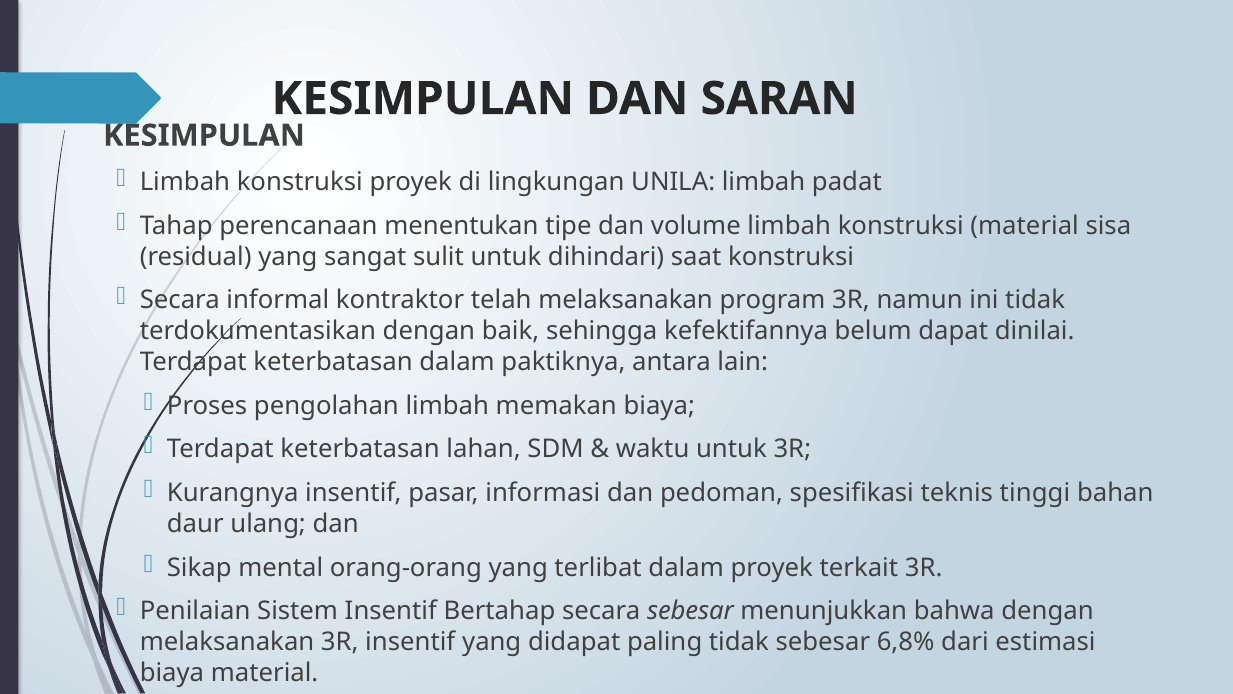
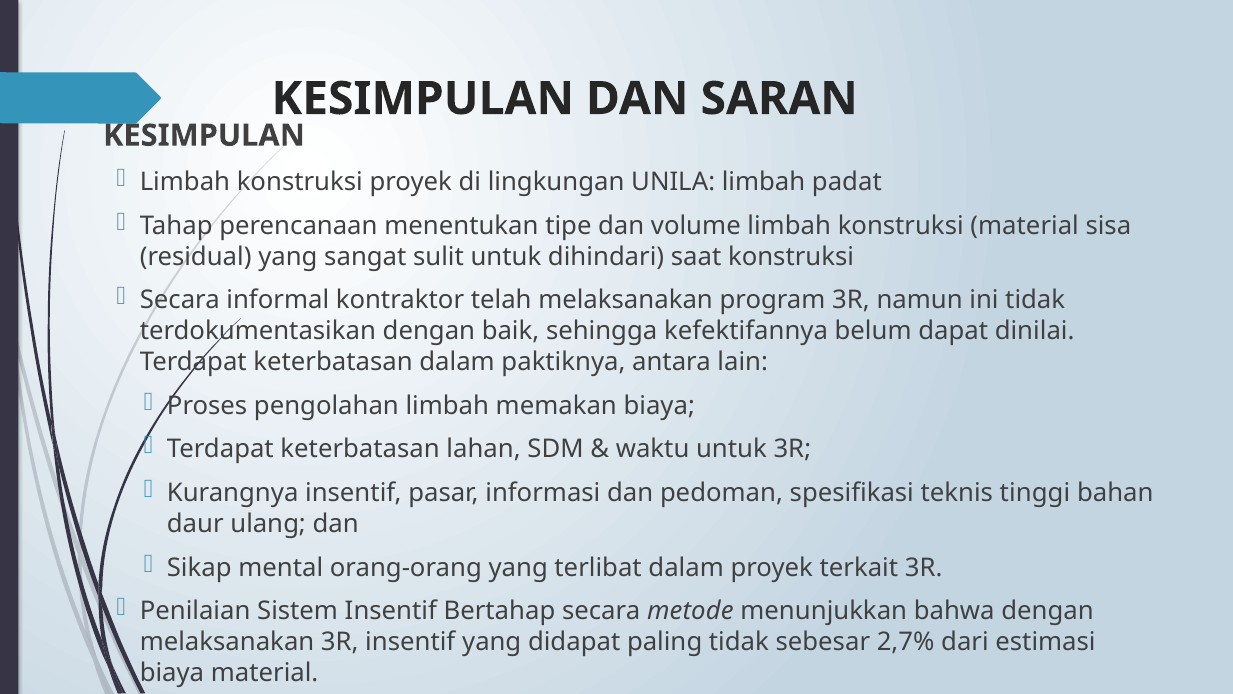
secara sebesar: sebesar -> metode (690, 611)
6,8%: 6,8% -> 2,7% (906, 642)
